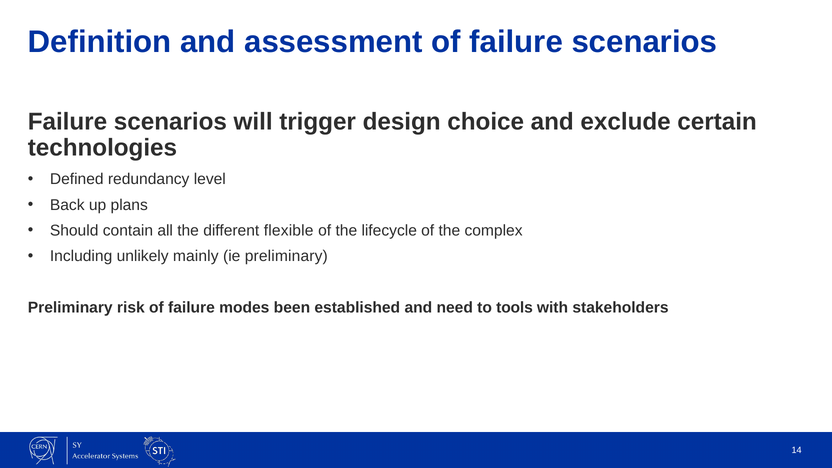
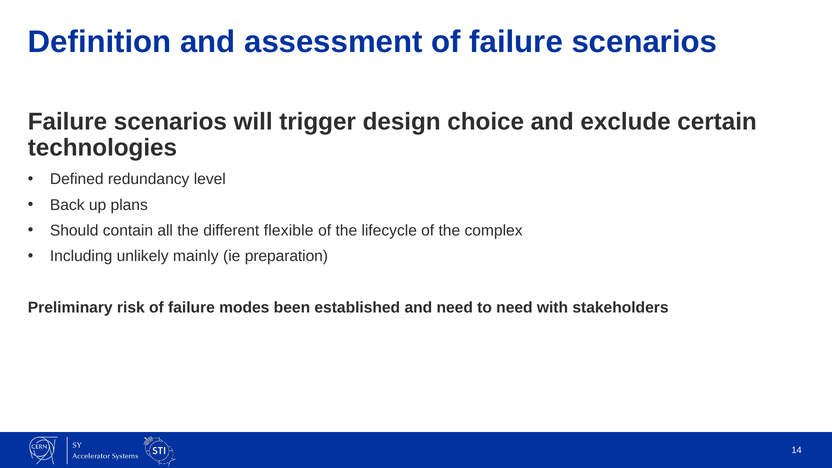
ie preliminary: preliminary -> preparation (286, 256)
to tools: tools -> need (514, 308)
